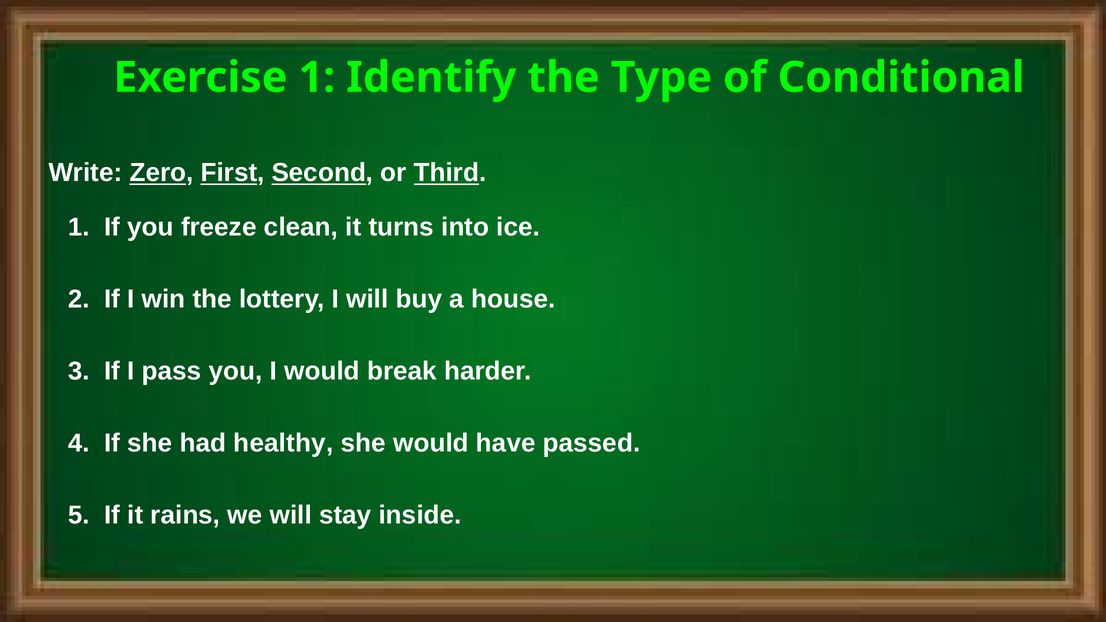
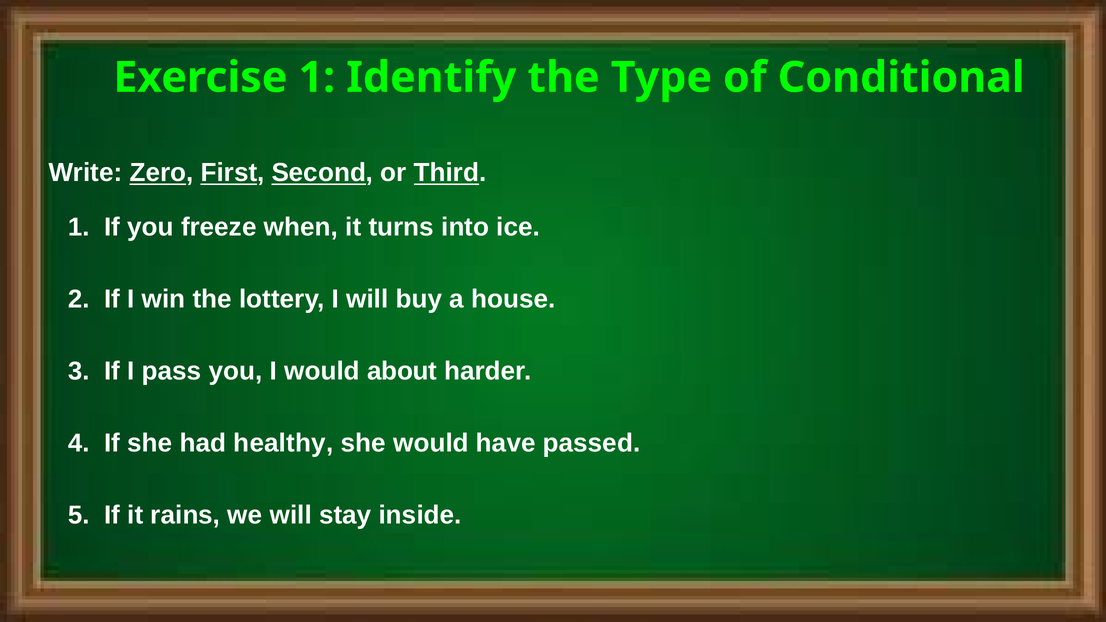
clean: clean -> when (301, 227)
break: break -> about (402, 371)
